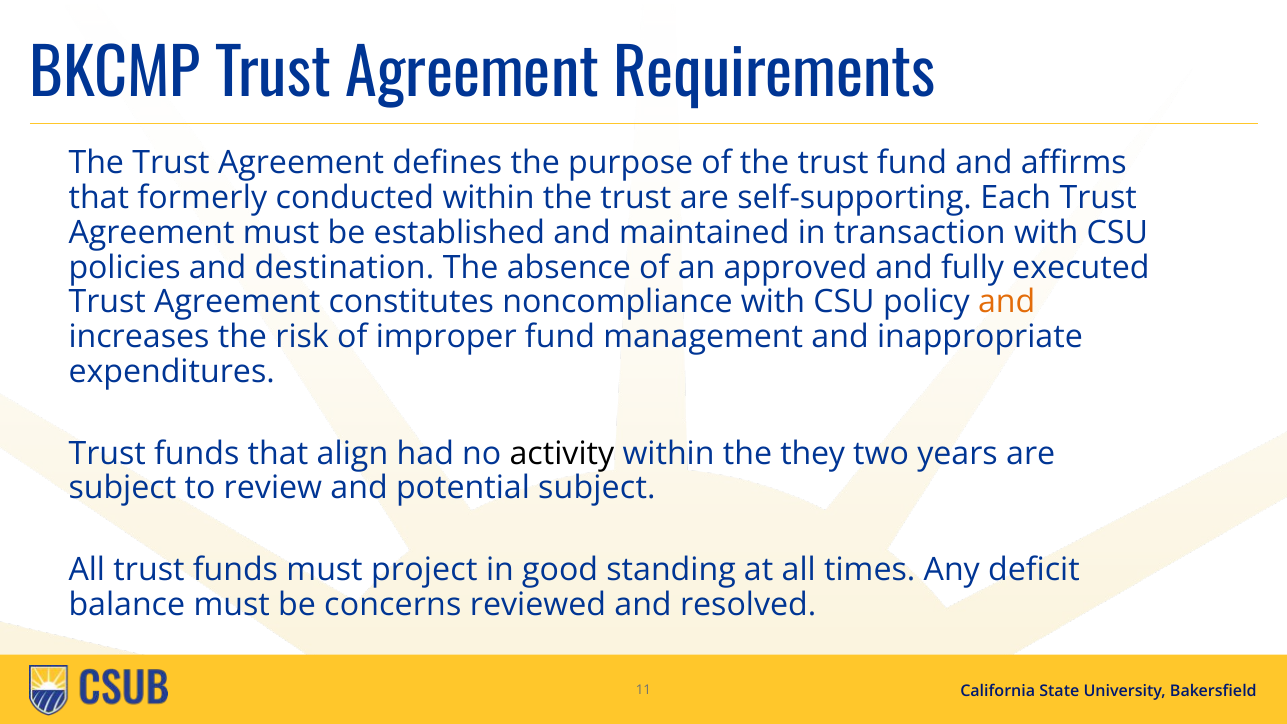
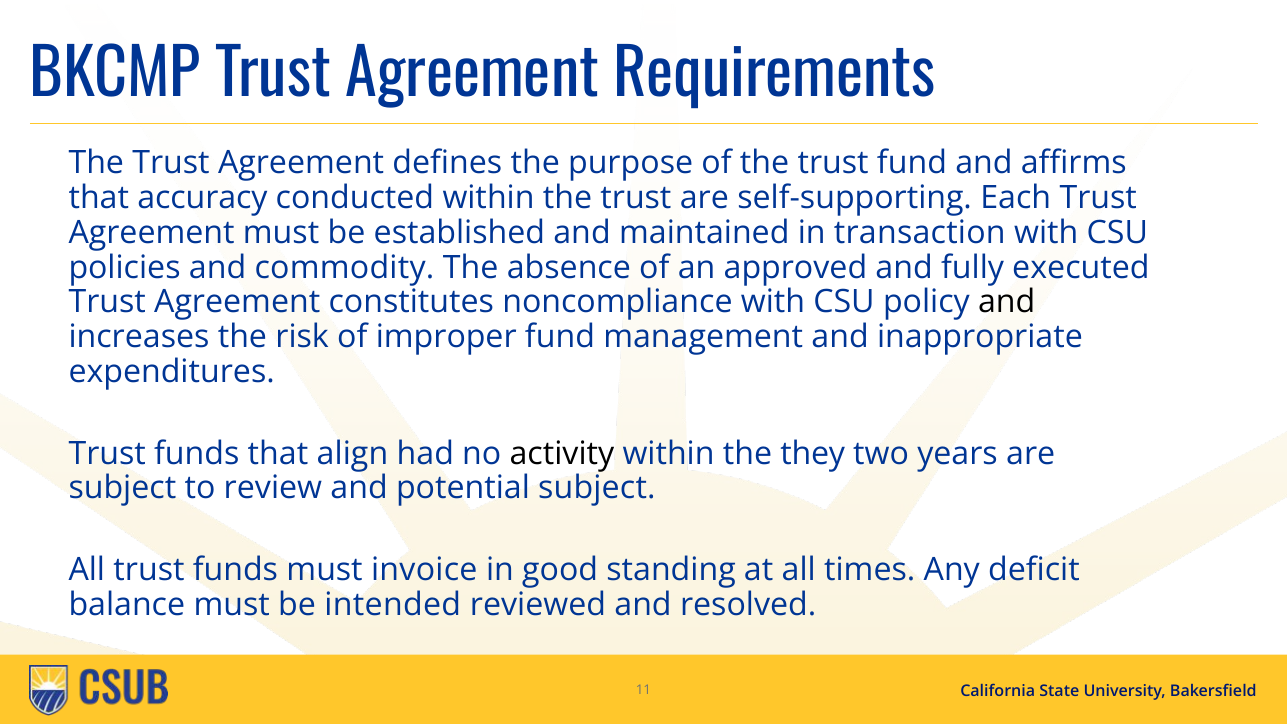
formerly: formerly -> accuracy (202, 198)
destination: destination -> commodity (344, 268)
and colour: orange -> black (1007, 302)
project: project -> invoice (424, 570)
concerns: concerns -> intended (393, 605)
